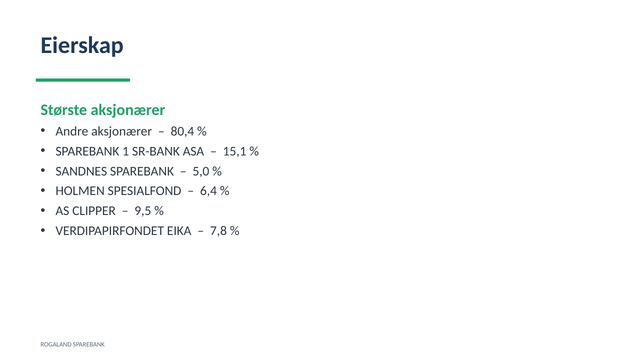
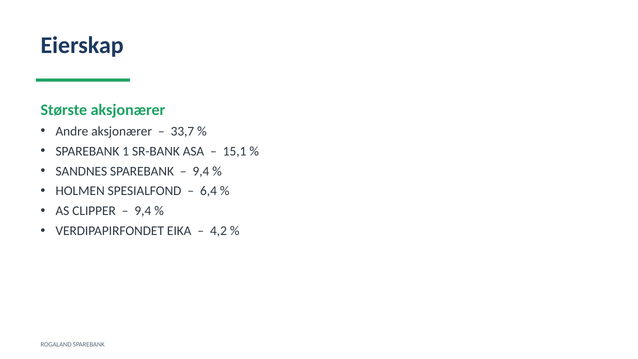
80,4: 80,4 -> 33,7 (182, 131)
5,0: 5,0 -> 9,4 (201, 171)
9,5: 9,5 -> 9,4 (143, 211)
7,8: 7,8 -> 4,2 (218, 231)
